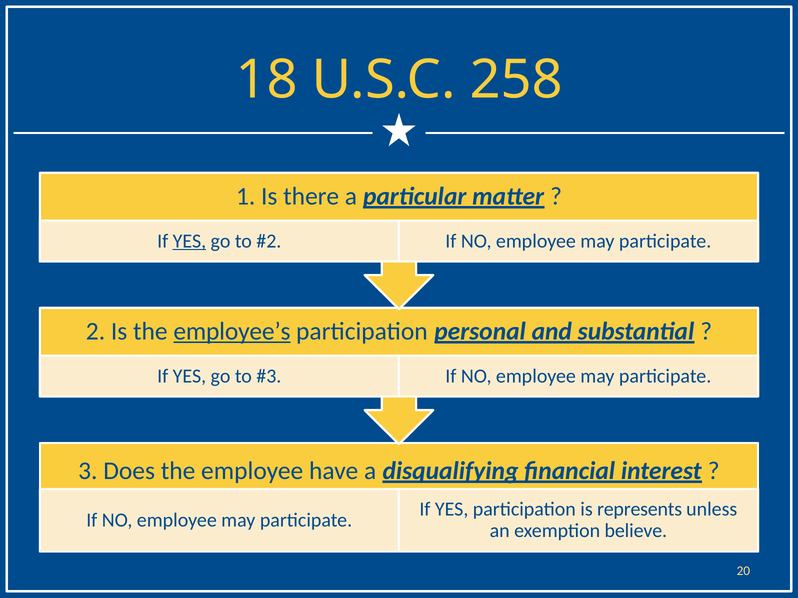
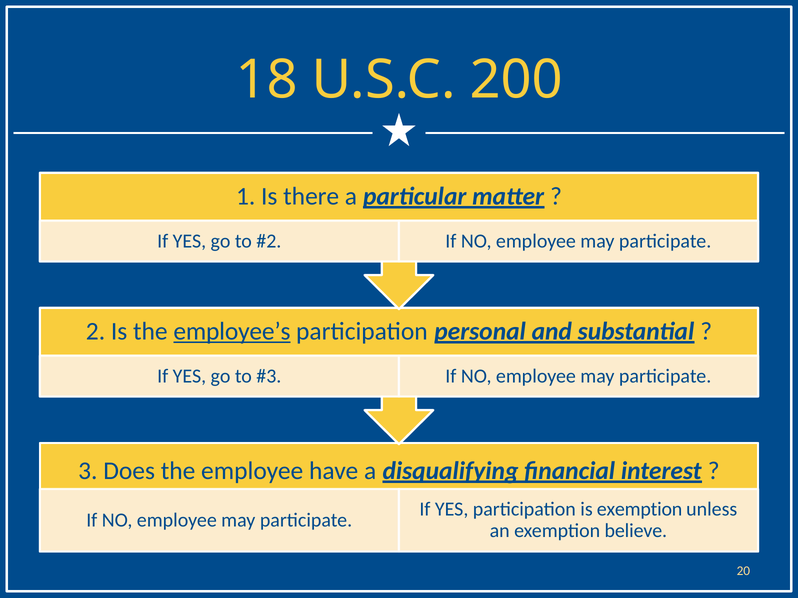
258: 258 -> 200 (516, 80)
YES underline: present -> none (189, 241)
is represents: represents -> exemption (640, 510)
